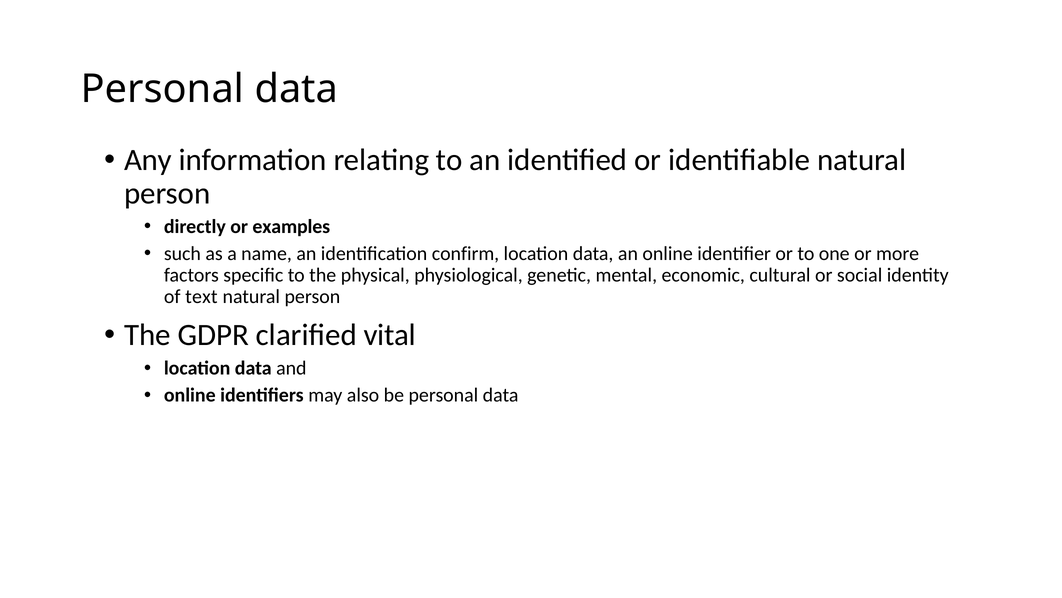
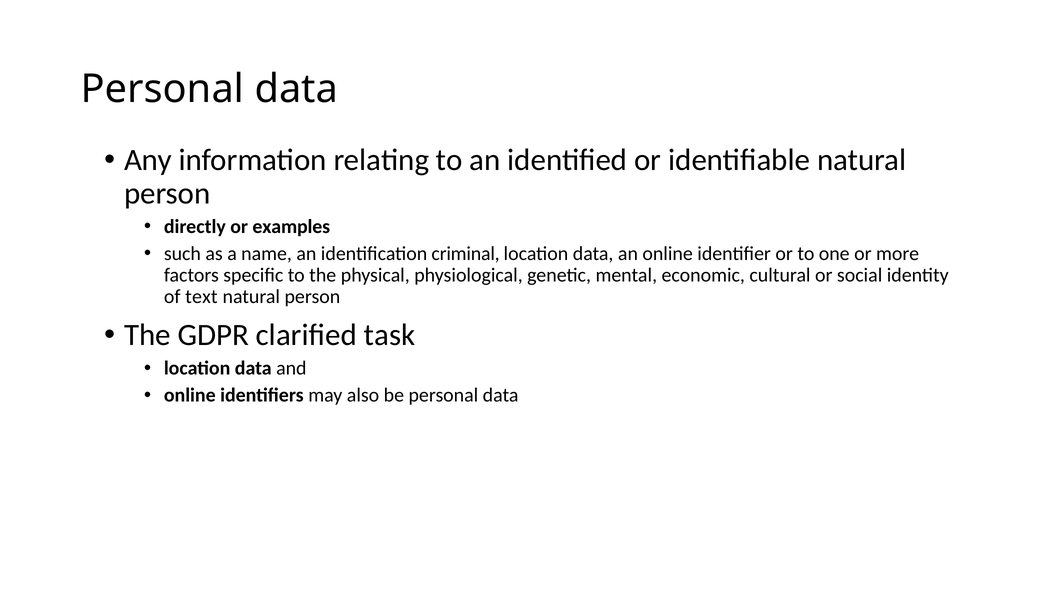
confirm: confirm -> criminal (466, 253)
vital: vital -> task (390, 335)
